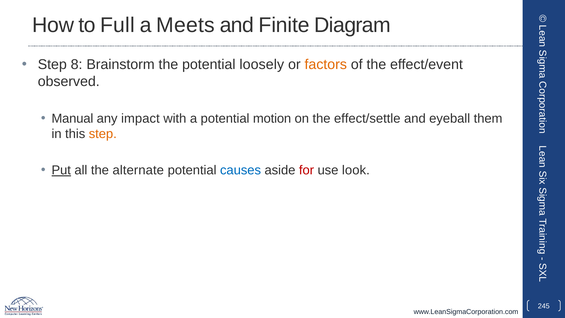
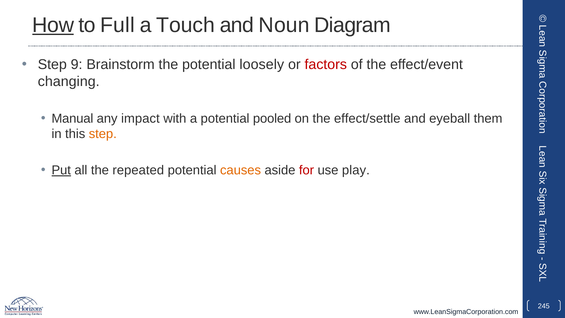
How underline: none -> present (53, 25)
Meets: Meets -> Touch (186, 25)
Finite: Finite -> Noun (284, 25)
8: 8 -> 9 (77, 65)
factors colour: orange -> red (326, 65)
observed: observed -> changing (69, 82)
motion: motion -> pooled (272, 118)
alternate: alternate -> repeated (138, 170)
causes colour: blue -> orange (241, 170)
look: look -> play (356, 170)
